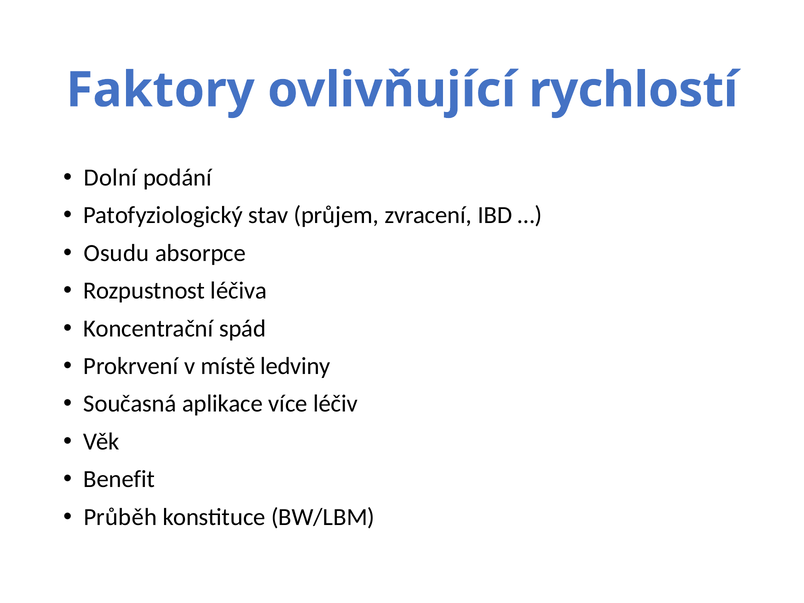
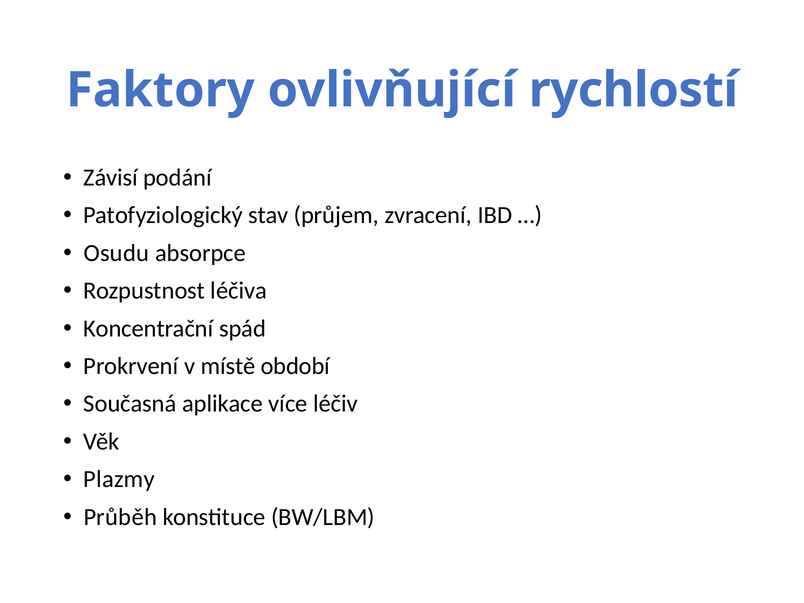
Dolní: Dolní -> Závisí (111, 178)
ledviny: ledviny -> období (295, 366)
Benefit: Benefit -> Plazmy (119, 479)
